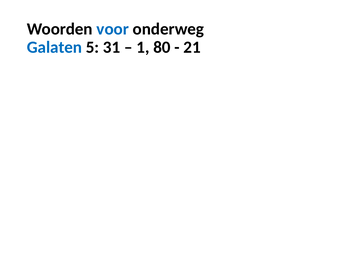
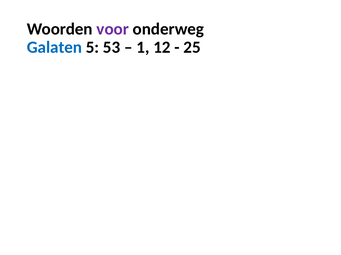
voor colour: blue -> purple (113, 29)
31: 31 -> 53 (112, 47)
80: 80 -> 12 (162, 47)
21: 21 -> 25 (192, 47)
